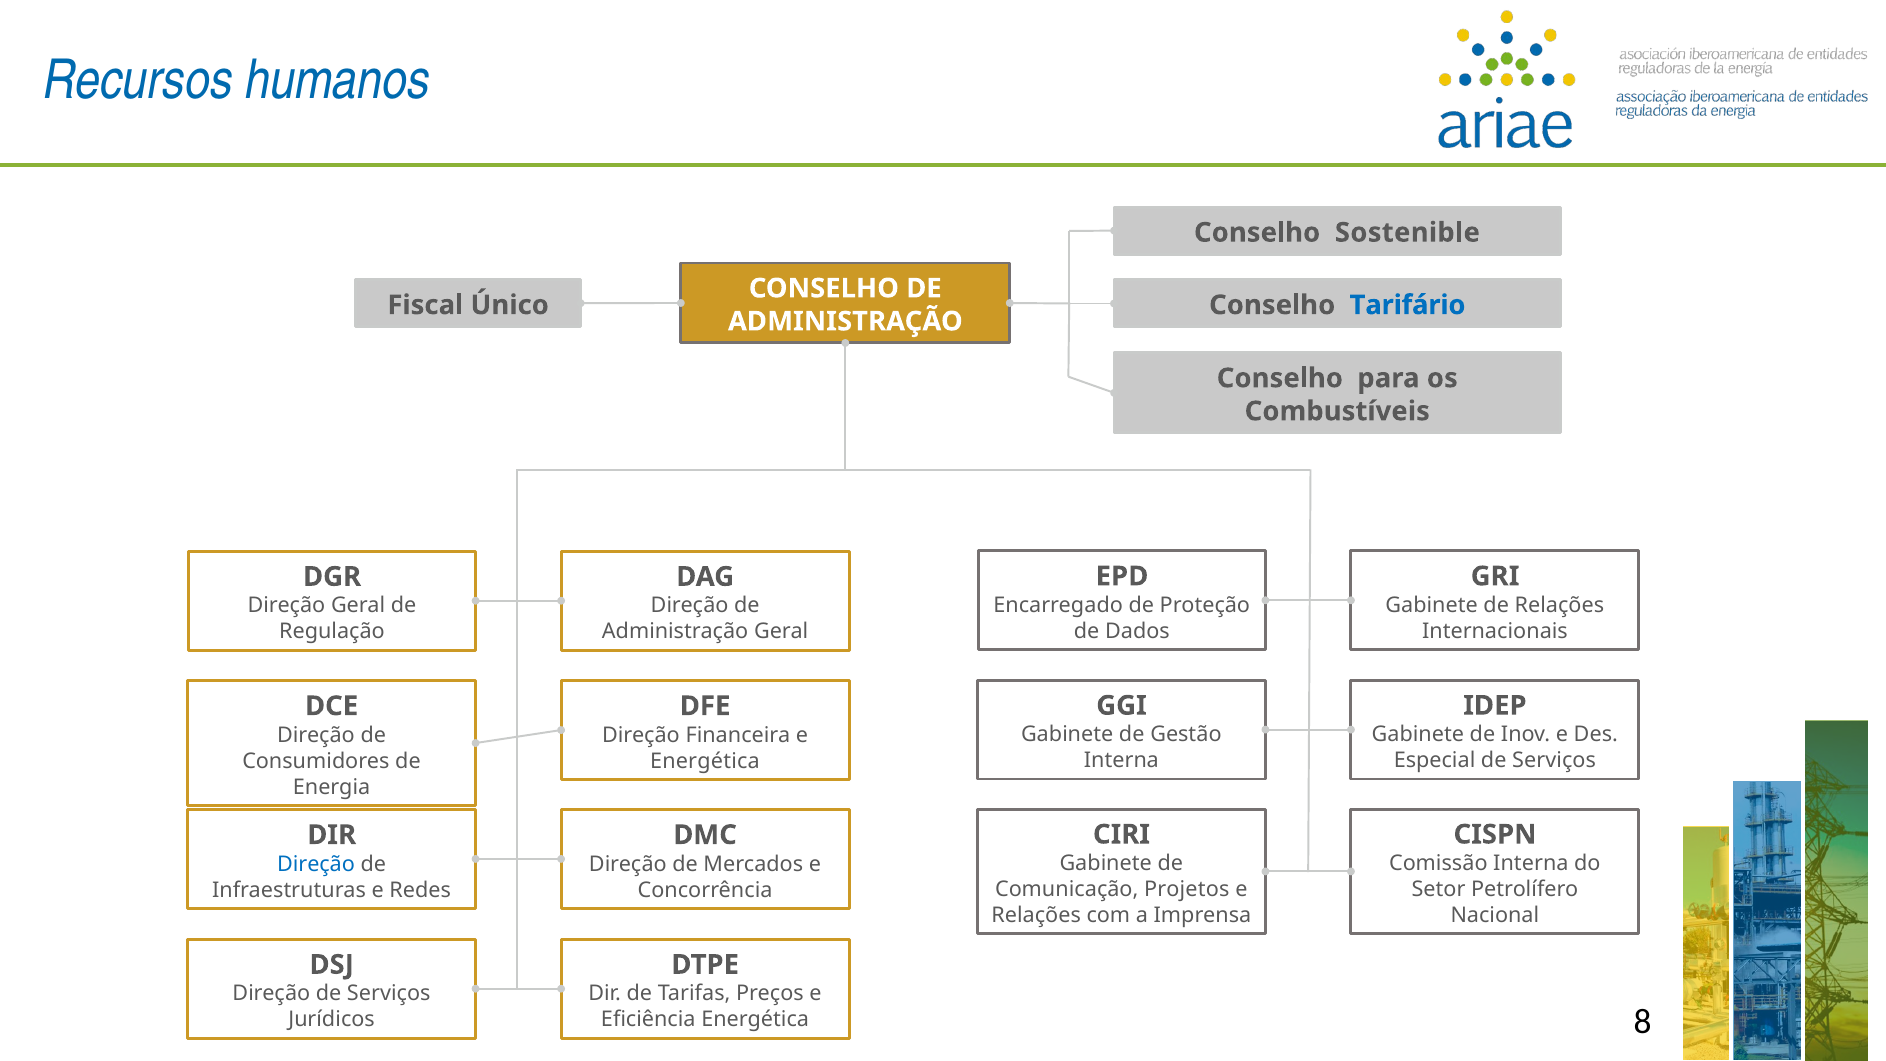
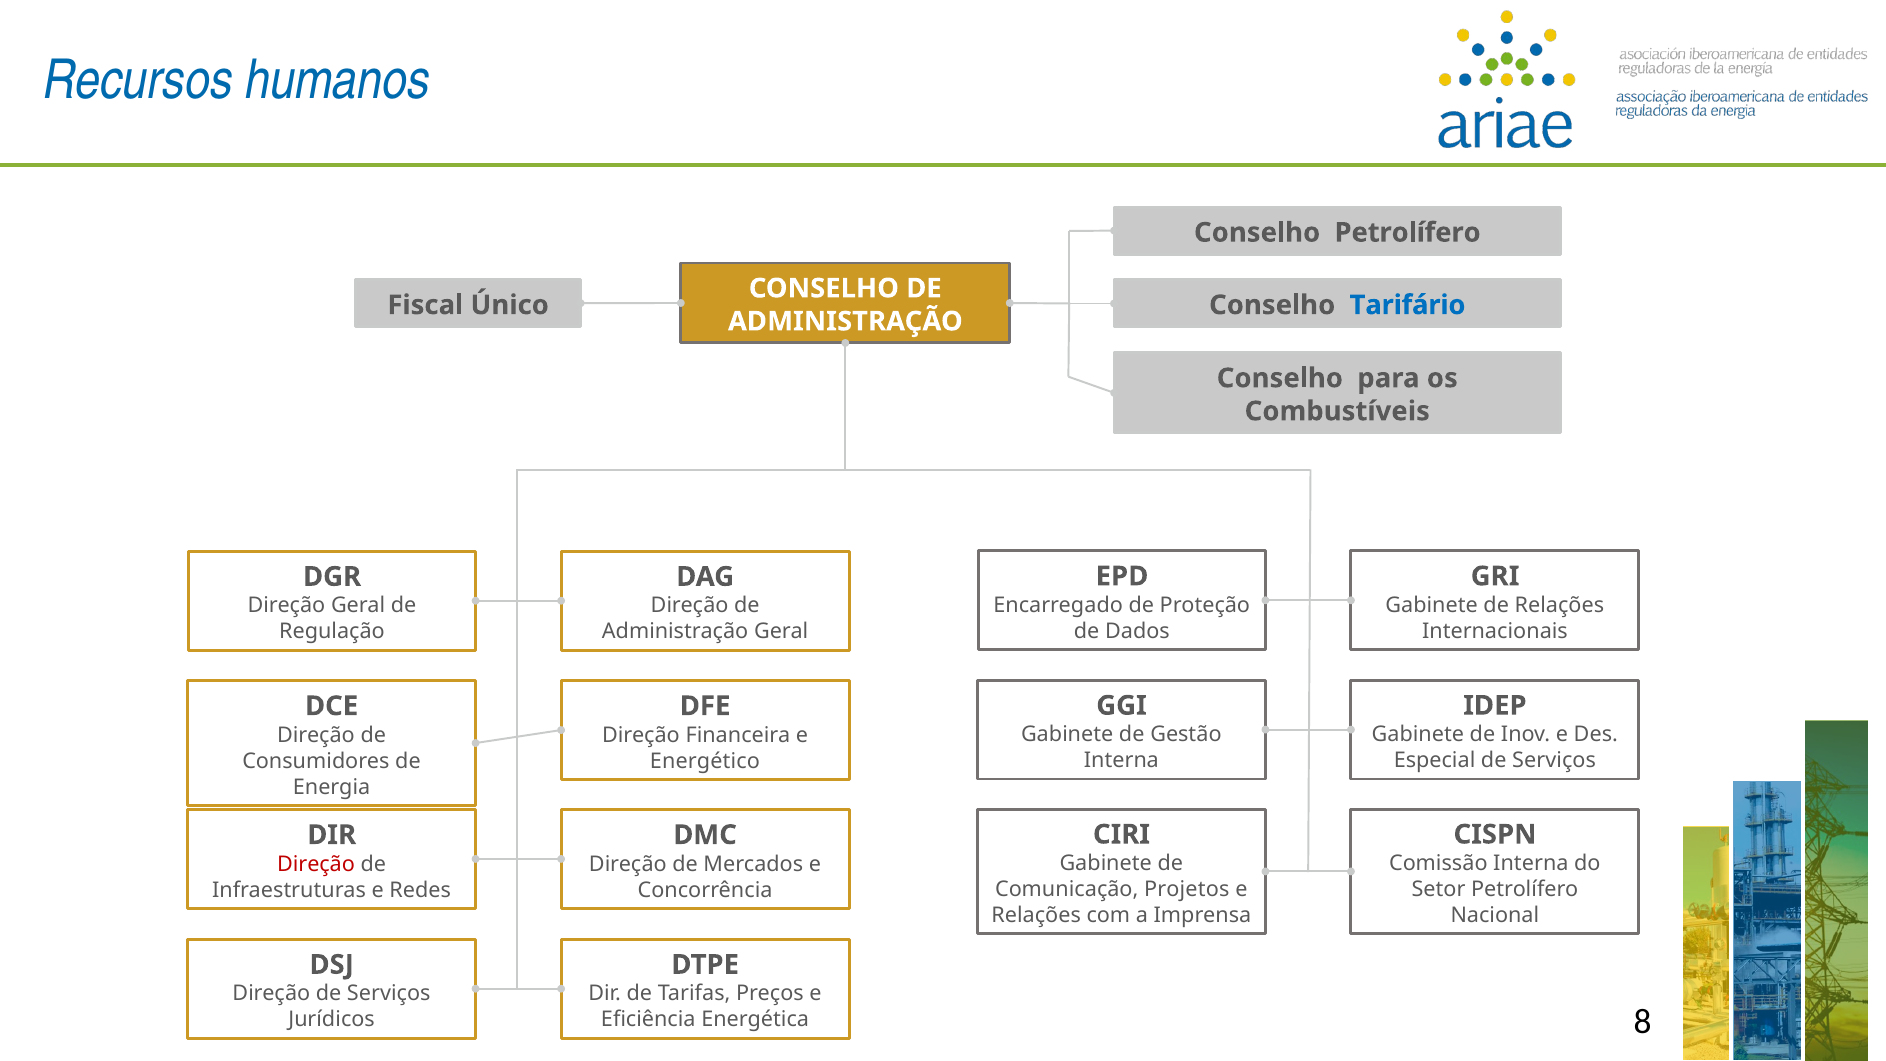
Conselho Sostenible: Sostenible -> Petrolífero (1408, 233)
Energética: Energética -> Energético (705, 761)
Direção colour: blue -> red (316, 864)
